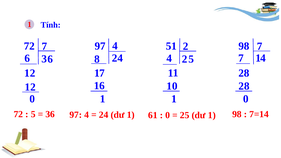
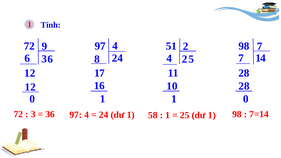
72 7: 7 -> 9 (45, 46)
5: 5 -> 3 (33, 114)
61: 61 -> 58 (153, 115)
0: 0 -> 1 (168, 115)
